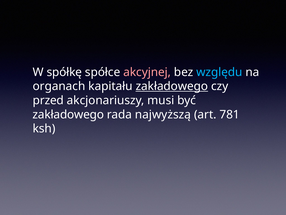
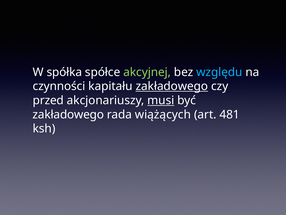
spółkę: spółkę -> spółka (64, 72)
akcyjnej colour: pink -> light green (147, 72)
organach: organach -> czynności (59, 86)
musi underline: none -> present (161, 100)
najwyższą: najwyższą -> wiążących (163, 114)
781: 781 -> 481 (230, 114)
